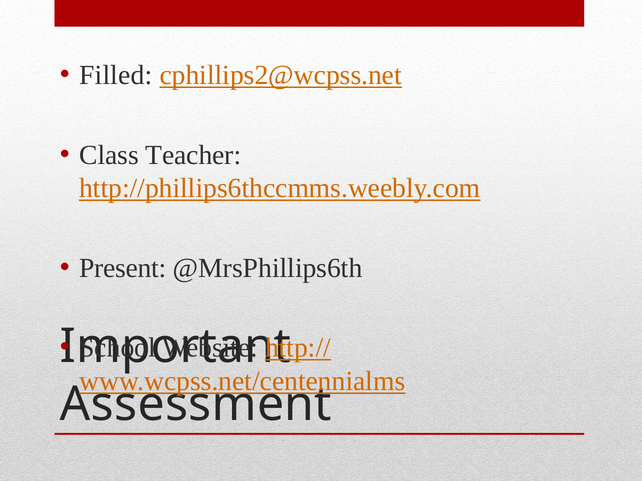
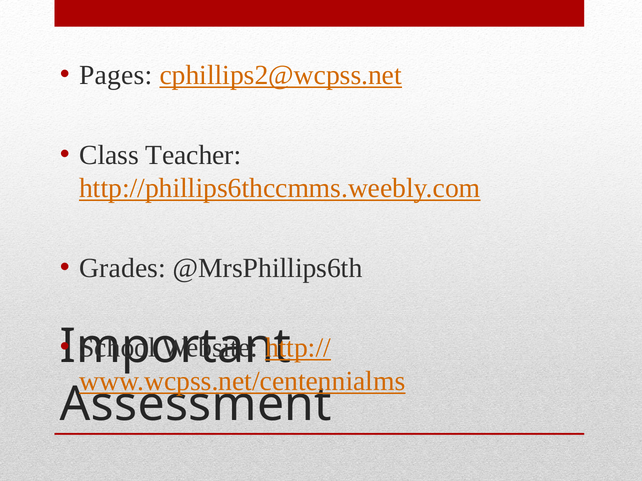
Filled: Filled -> Pages (116, 75)
Present: Present -> Grades (123, 268)
